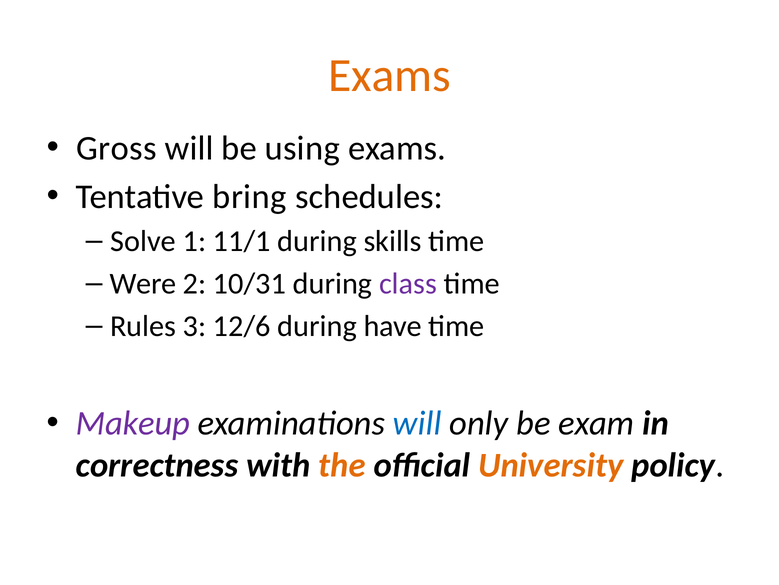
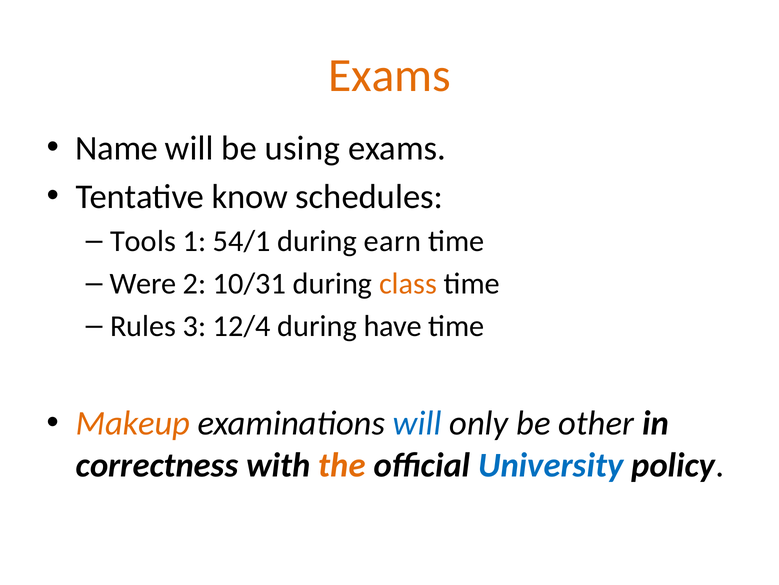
Gross: Gross -> Name (117, 148)
bring: bring -> know (250, 196)
Solve: Solve -> Tools (143, 241)
11/1: 11/1 -> 54/1 (242, 241)
skills: skills -> earn (392, 241)
class colour: purple -> orange (408, 283)
12/6: 12/6 -> 12/4 (242, 326)
Makeup colour: purple -> orange (133, 423)
exam: exam -> other (596, 423)
University colour: orange -> blue (551, 465)
